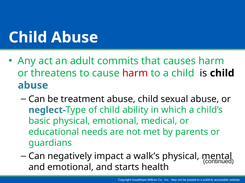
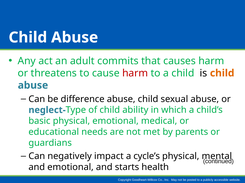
child colour: black -> orange (222, 73)
treatment: treatment -> difference (83, 99)
walk’s: walk’s -> cycle’s (147, 157)
